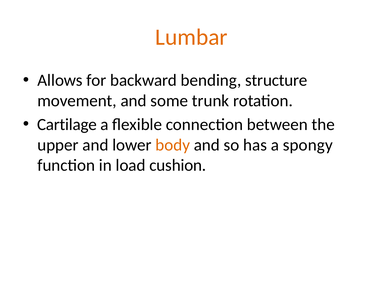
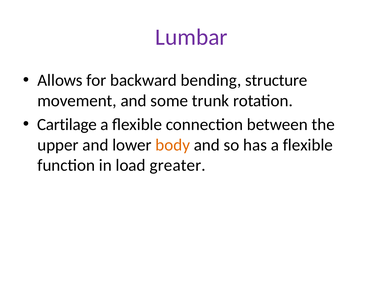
Lumbar colour: orange -> purple (191, 37)
has a spongy: spongy -> flexible (308, 145)
cushion: cushion -> greater (178, 165)
